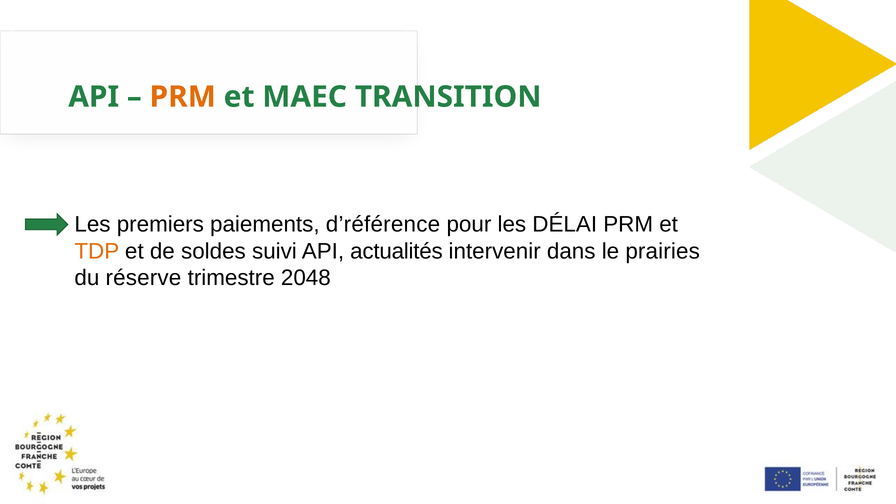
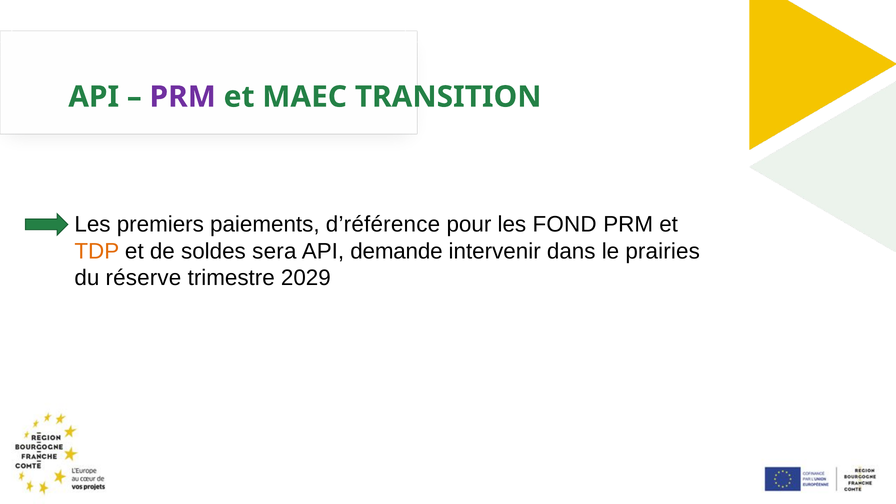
PRM colour: orange -> purple (183, 97)
DÉLAI: DÉLAI -> FOND (565, 224)
suivi: suivi -> sera (274, 251)
actualités: actualités -> demande (396, 251)
2048: 2048 -> 2029 (306, 278)
